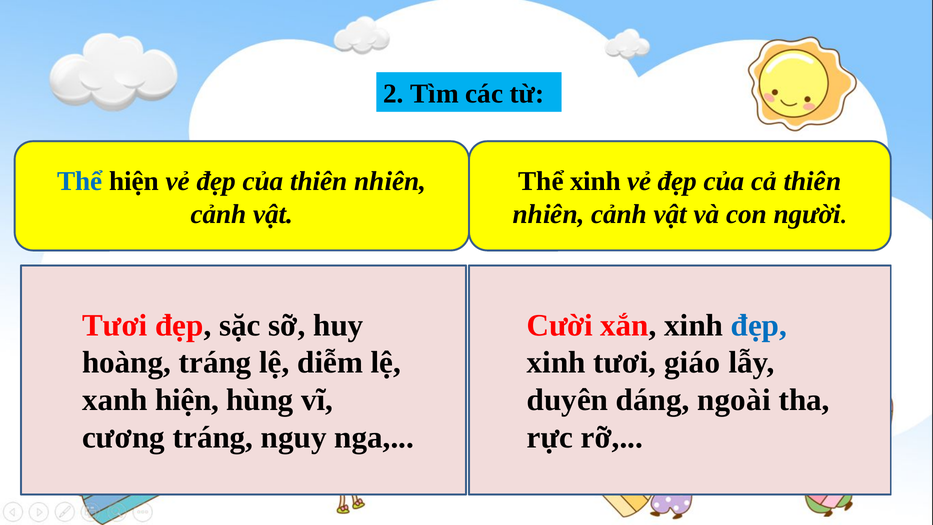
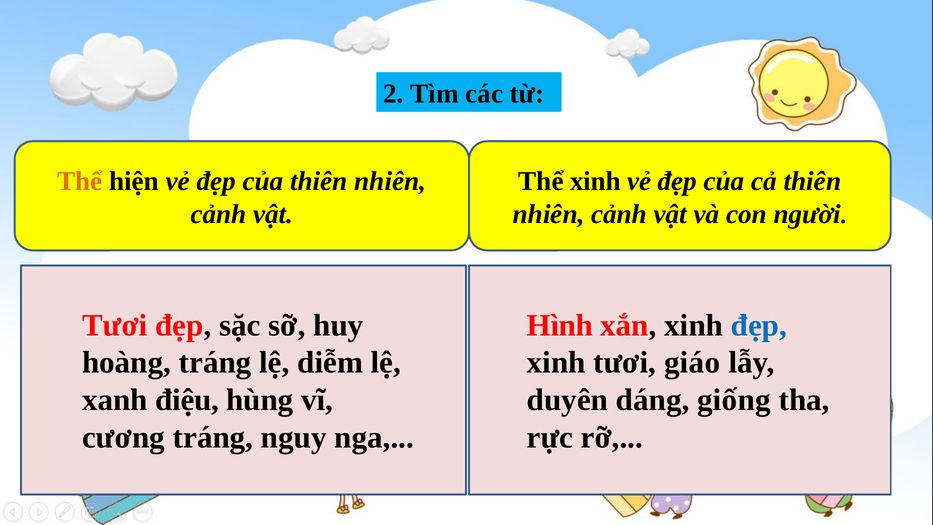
Thể colour: blue -> orange (80, 181)
Cười: Cười -> Hình (560, 325)
xanh hiện: hiện -> điệu (187, 400)
ngoài: ngoài -> giống (734, 400)
